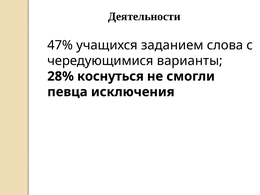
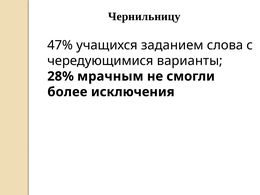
Деятельности: Деятельности -> Чернильницу (144, 16)
коснуться: коснуться -> мрачным (110, 76)
певца: певца -> более (67, 92)
